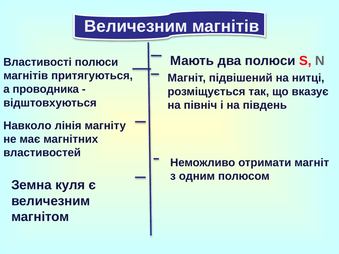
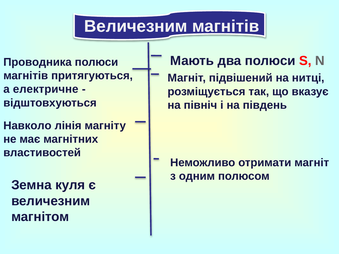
Властивості: Властивості -> Проводника (38, 62)
проводника: проводника -> електричне (46, 89)
